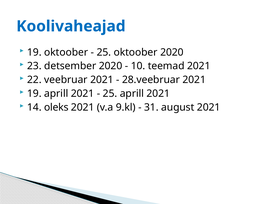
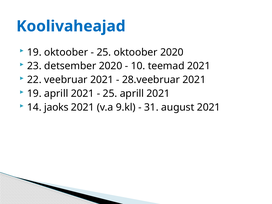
oleks: oleks -> jaoks (56, 107)
